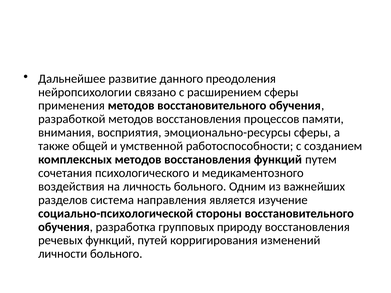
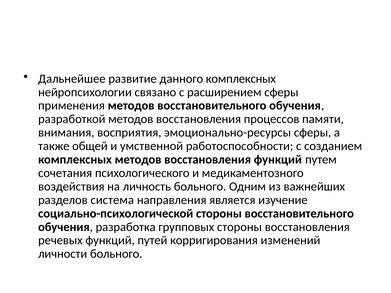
данного преодоления: преодоления -> комплексных (241, 79)
групповых природу: природу -> стороны (239, 227)
